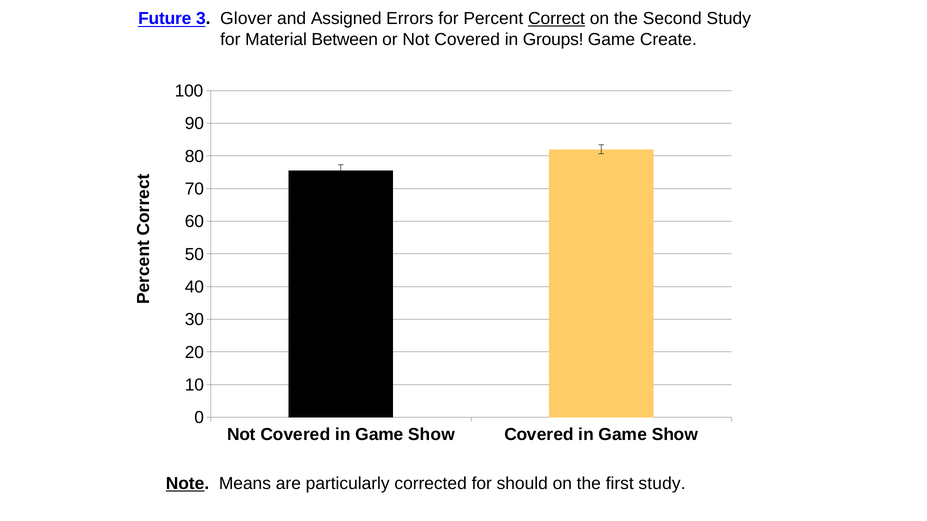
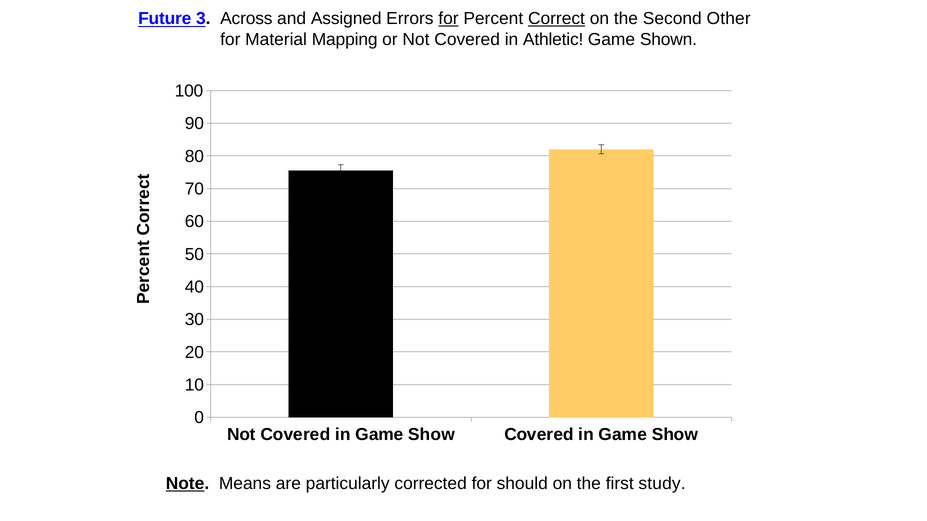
Glover: Glover -> Across (246, 19)
for underline: none -> present (448, 19)
Second Study: Study -> Other (729, 19)
Between: Between -> Mapping (345, 39)
Groups: Groups -> Athletic (553, 39)
Create: Create -> Shown (668, 39)
